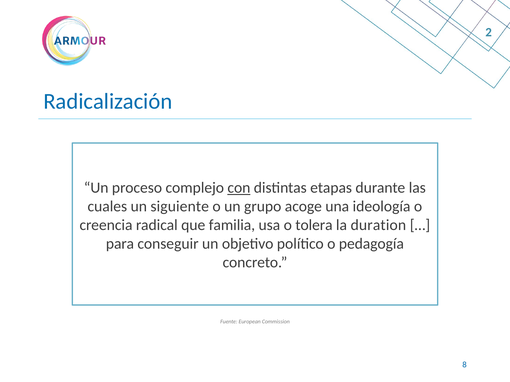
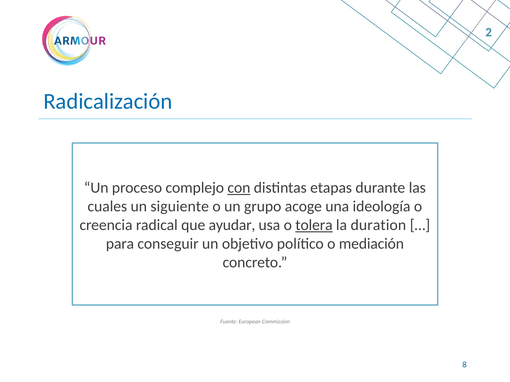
familia: familia -> ayudar (232, 225)
tolera underline: none -> present (314, 225)
pedagogía: pedagogía -> mediación (371, 244)
